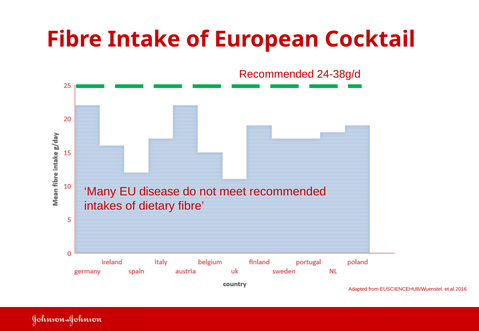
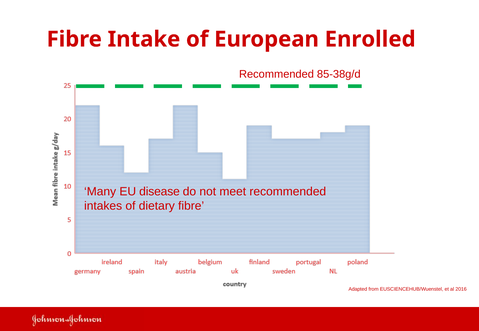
Cocktail: Cocktail -> Enrolled (370, 39)
24-38g/d: 24-38g/d -> 85-38g/d (339, 74)
